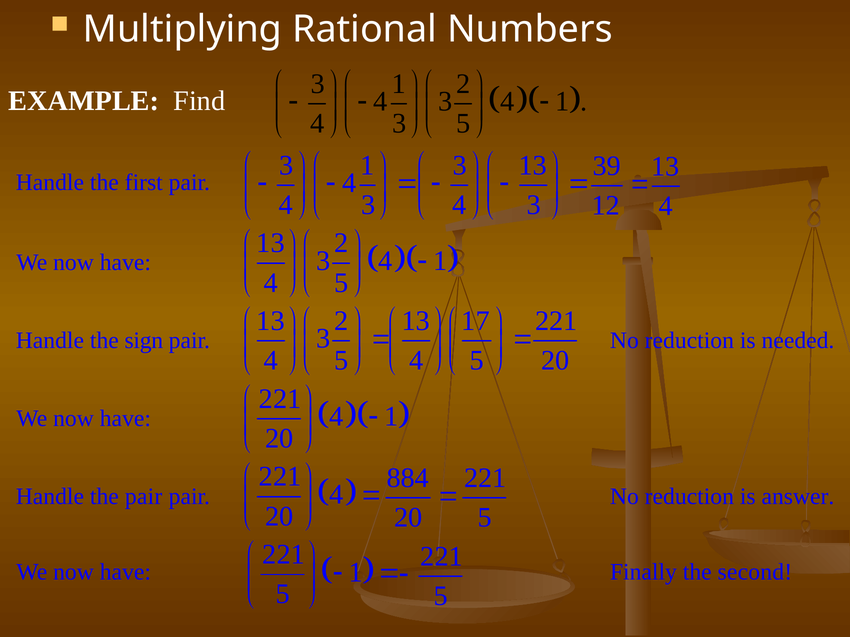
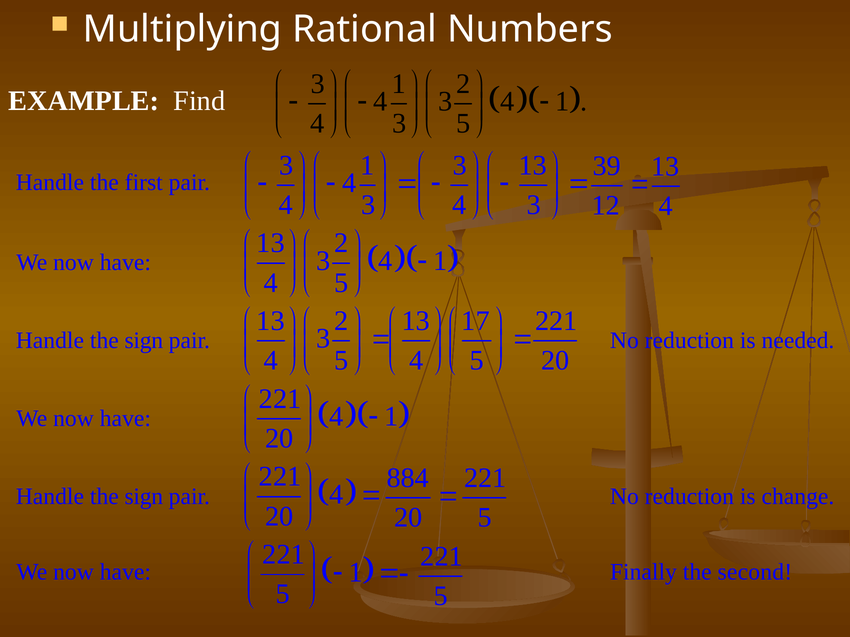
pair: pair -> sign (144, 497)
answer: answer -> change (798, 497)
